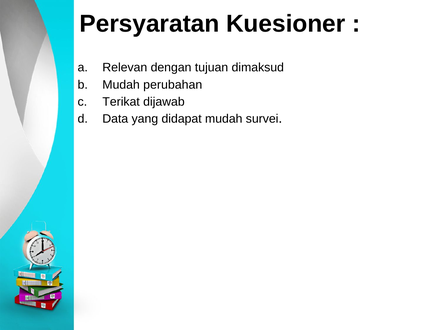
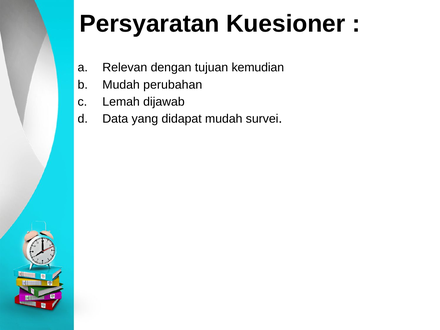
dimaksud: dimaksud -> kemudian (258, 68)
Terikat: Terikat -> Lemah (121, 102)
